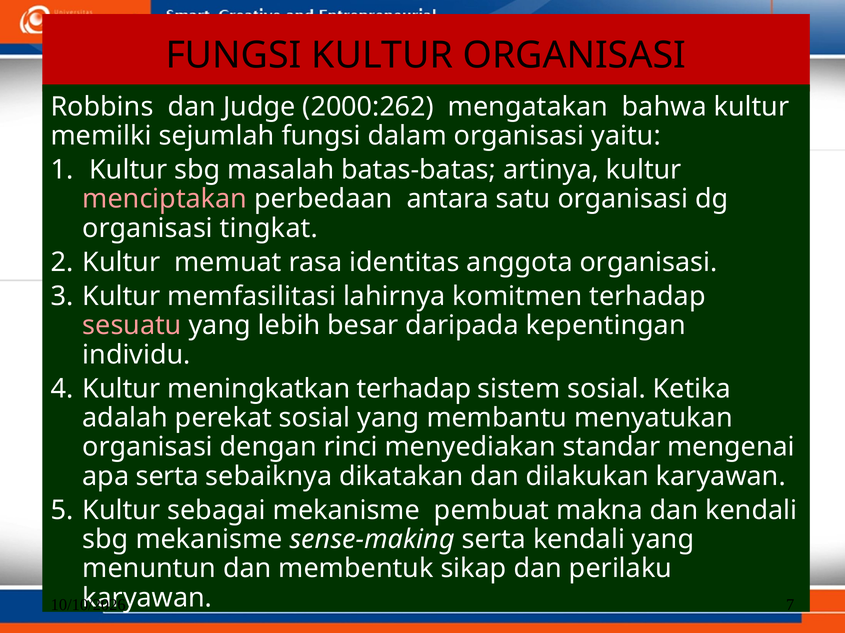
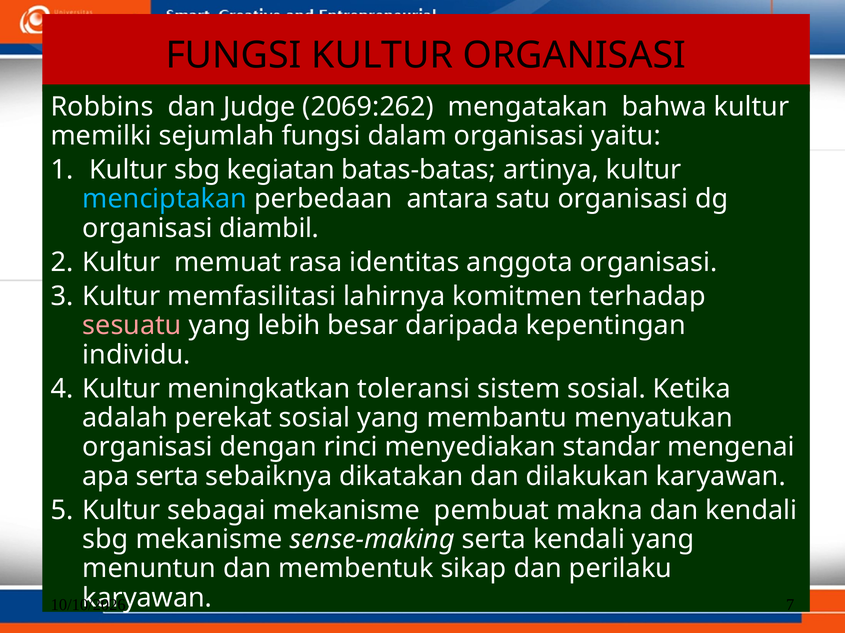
2000:262: 2000:262 -> 2069:262 (368, 107)
masalah: masalah -> kegiatan (281, 170)
menciptakan colour: pink -> light blue (165, 199)
tingkat: tingkat -> diambil (269, 228)
meningkatkan terhadap: terhadap -> toleransi (414, 389)
